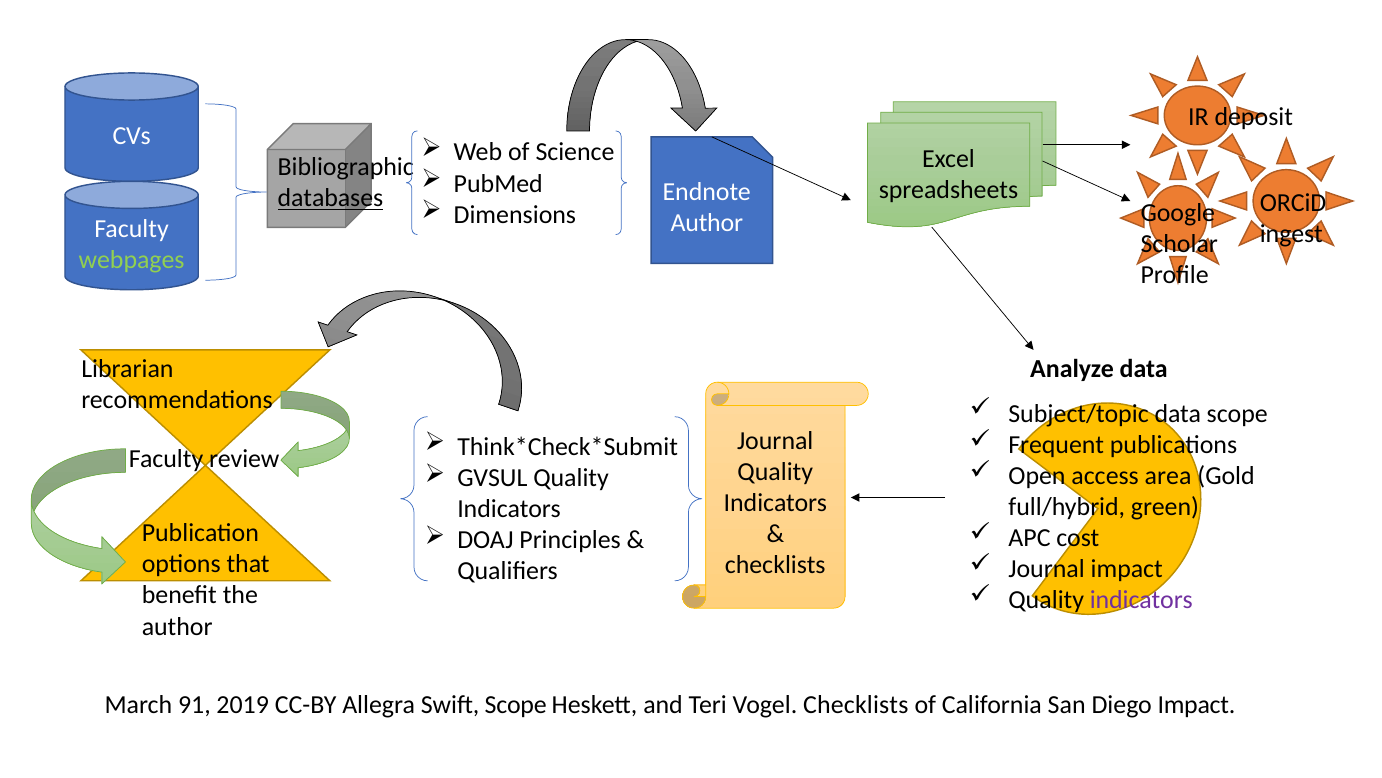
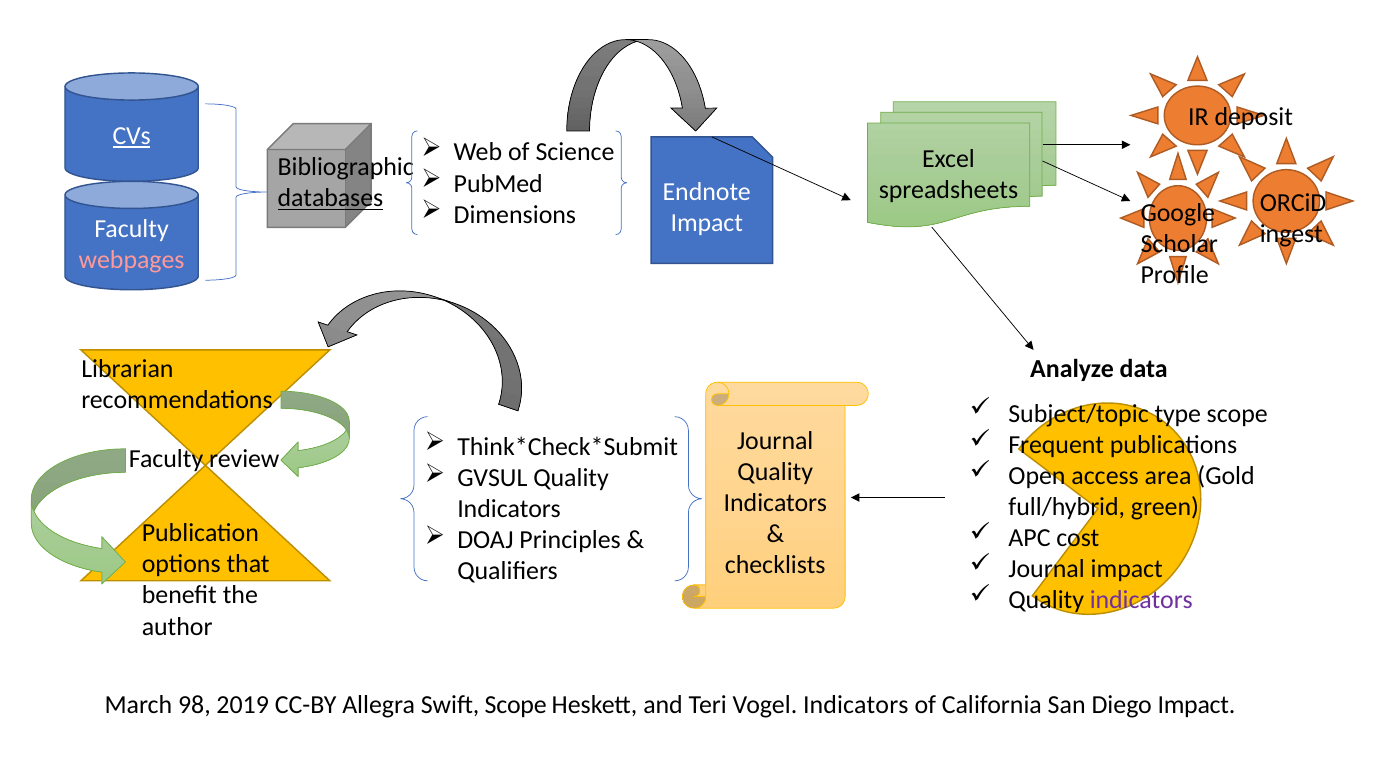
CVs underline: none -> present (132, 136)
Author: Author -> Impact (707, 222)
webpages colour: light green -> pink (132, 259)
Subject/topic data: data -> type (1178, 413)
91: 91 -> 98 (194, 705)
Vogel Checklists: Checklists -> Indicators (856, 705)
